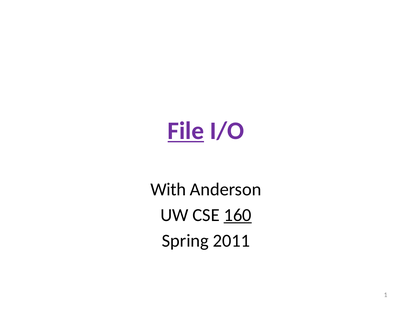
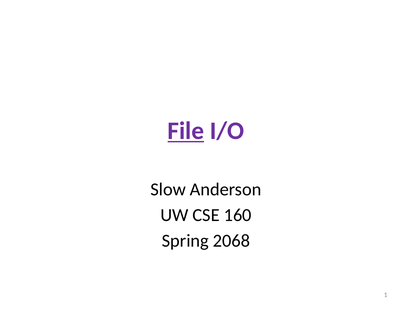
With: With -> Slow (168, 189)
160 underline: present -> none (238, 215)
2011: 2011 -> 2068 (231, 241)
